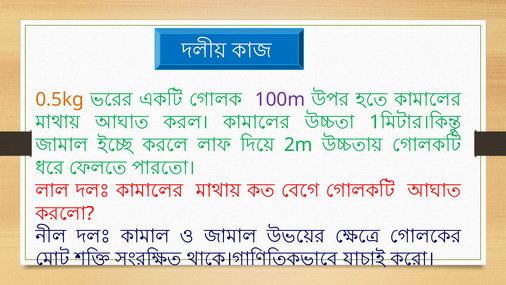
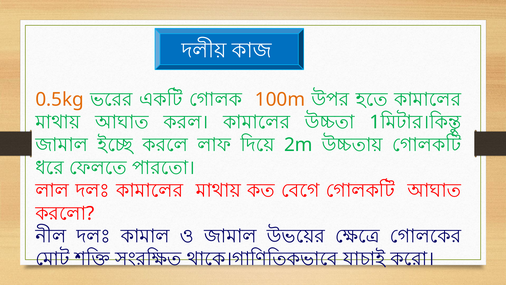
100m colour: purple -> orange (280, 99)
